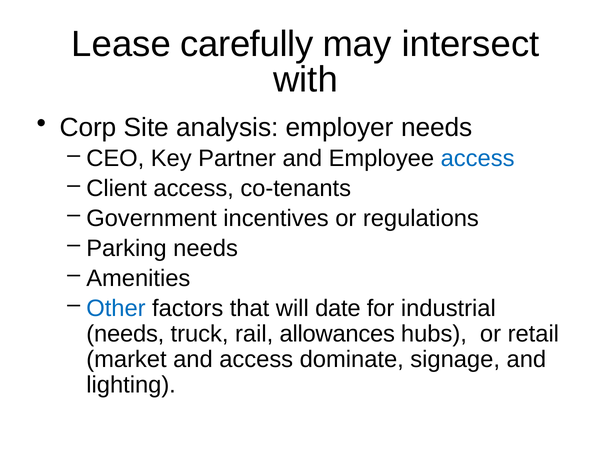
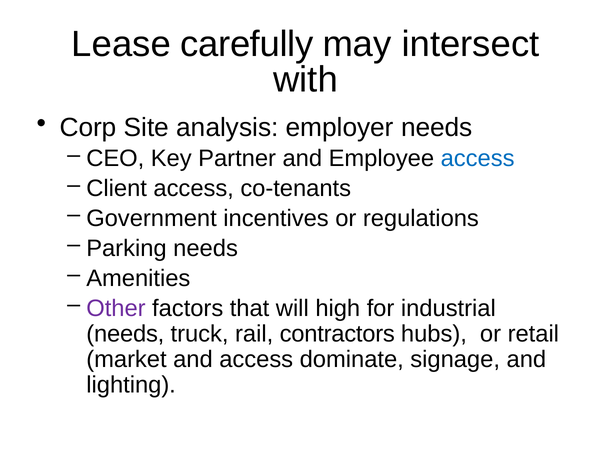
Other colour: blue -> purple (116, 308)
date: date -> high (338, 308)
allowances: allowances -> contractors (337, 334)
